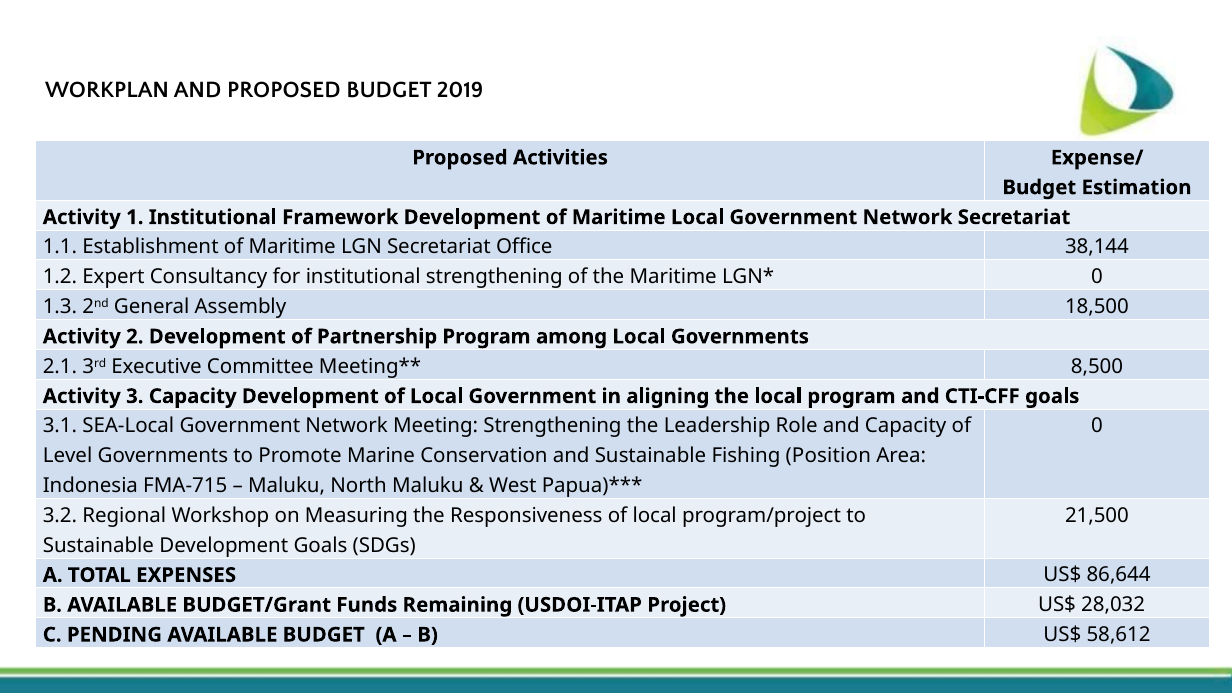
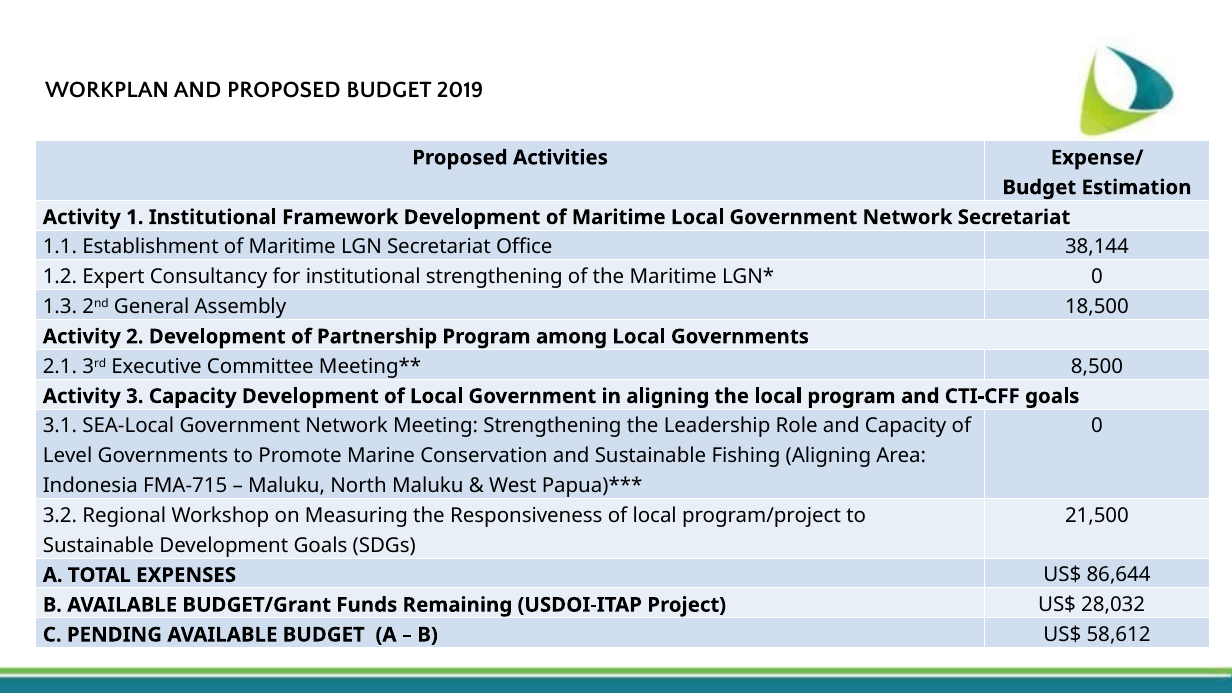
Fishing Position: Position -> Aligning (828, 456)
